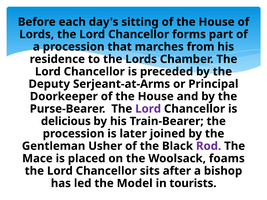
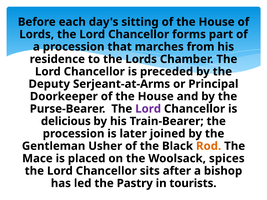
Rod colour: purple -> orange (209, 146)
foams: foams -> spices (227, 159)
Model: Model -> Pastry (135, 184)
